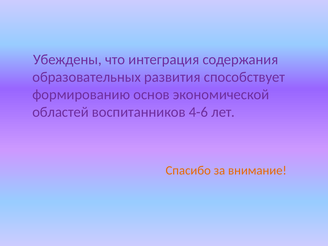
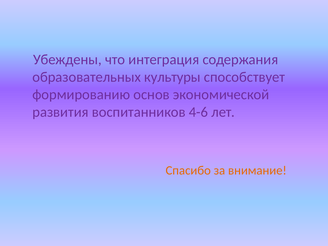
развития: развития -> культуры (172, 77)
областей: областей -> развития (60, 112)
